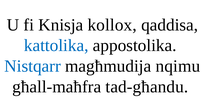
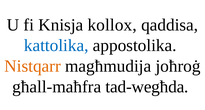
Nistqarr colour: blue -> orange (33, 66)
nqimu: nqimu -> joħroġ (178, 66)
tad-għandu: tad-għandu -> tad-wegħda (147, 87)
